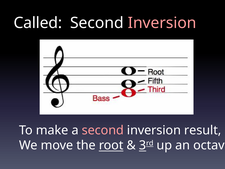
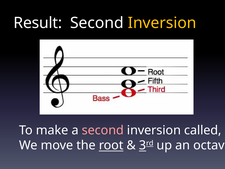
Called: Called -> Result (38, 23)
Inversion colour: pink -> yellow (162, 23)
result: result -> called (203, 130)
